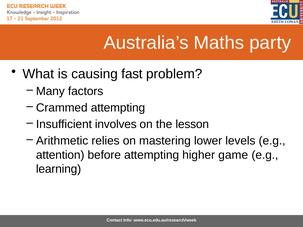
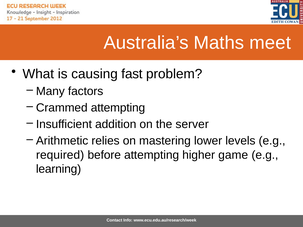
party: party -> meet (270, 43)
involves: involves -> addition (116, 124)
lesson: lesson -> server (192, 124)
attention: attention -> required (60, 155)
